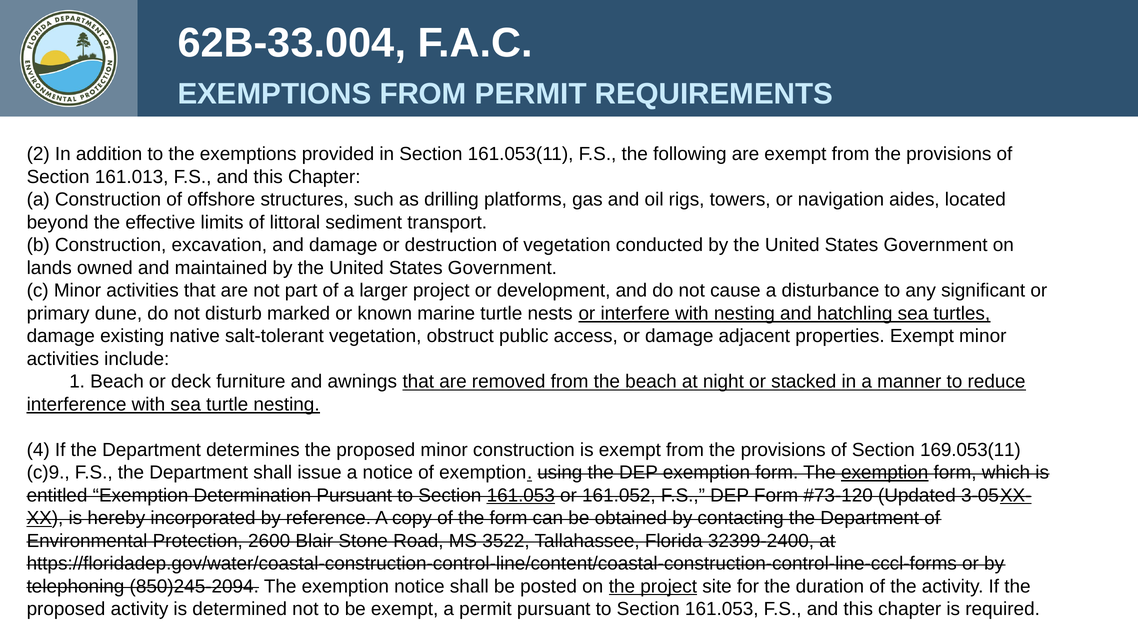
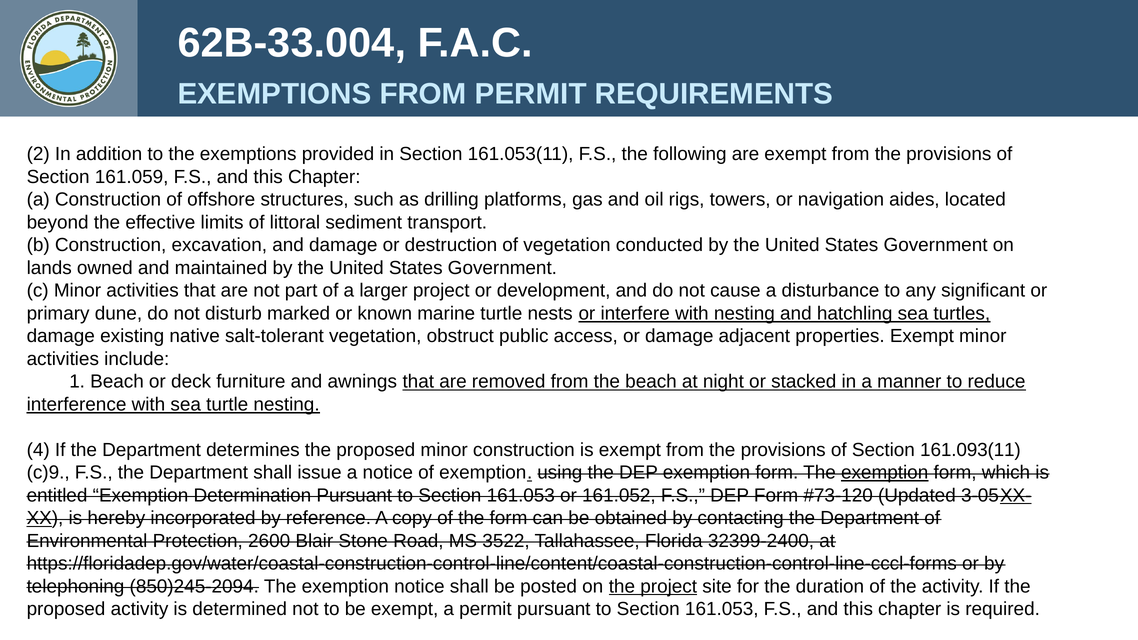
161.013: 161.013 -> 161.059 (132, 177)
169.053(11: 169.053(11 -> 161.093(11 (970, 450)
161.053 underline: present -> none (521, 495)
